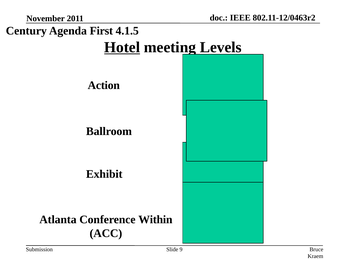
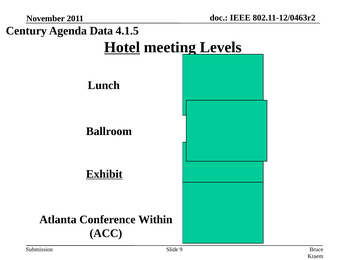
First: First -> Data (101, 31)
Action: Action -> Lunch (104, 85)
Exhibit underline: none -> present (104, 174)
